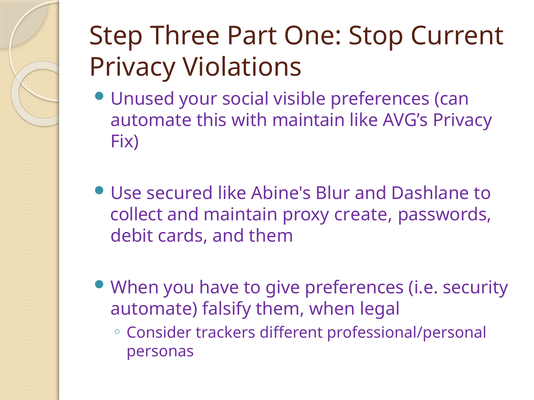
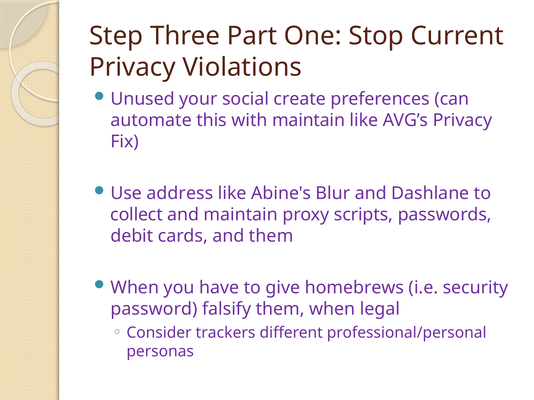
visible: visible -> create (300, 99)
secured: secured -> address (180, 193)
create: create -> scripts (364, 215)
give preferences: preferences -> homebrews (354, 288)
automate: automate -> password (154, 309)
